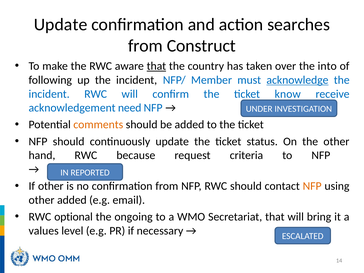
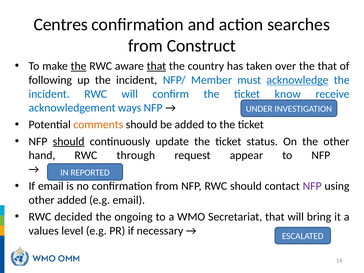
Update: Update -> Centres (61, 25)
the underline: none -> present (79, 66)
the into: into -> that (327, 66)
need: need -> ways (130, 108)
should underline: none -> present (69, 141)
because: because -> through (136, 155)
criteria: criteria -> appear (246, 155)
If other: other -> email (51, 186)
NFP colour: orange -> purple (312, 186)
optional: optional -> decided (73, 217)
